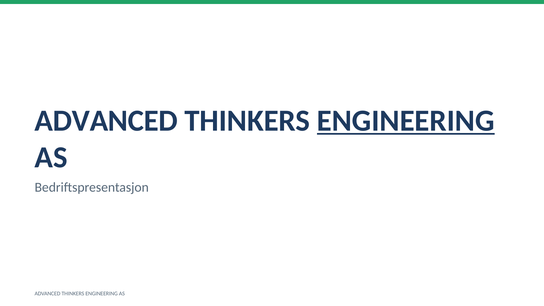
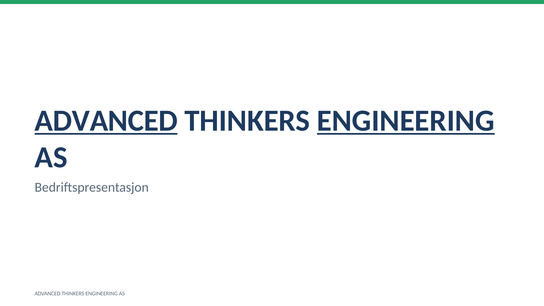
ADVANCED underline: none -> present (106, 121)
